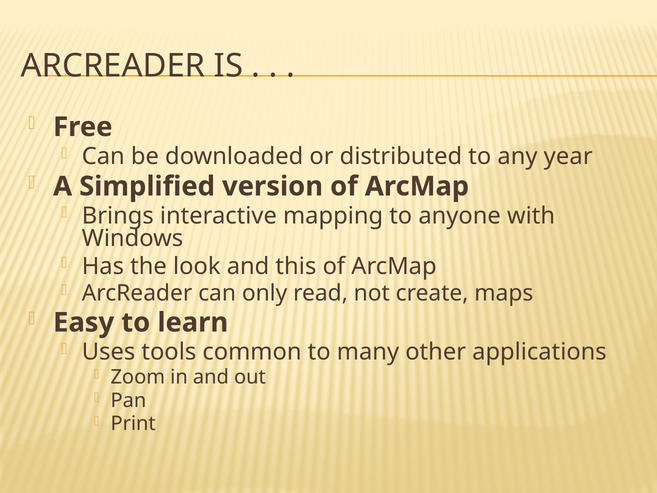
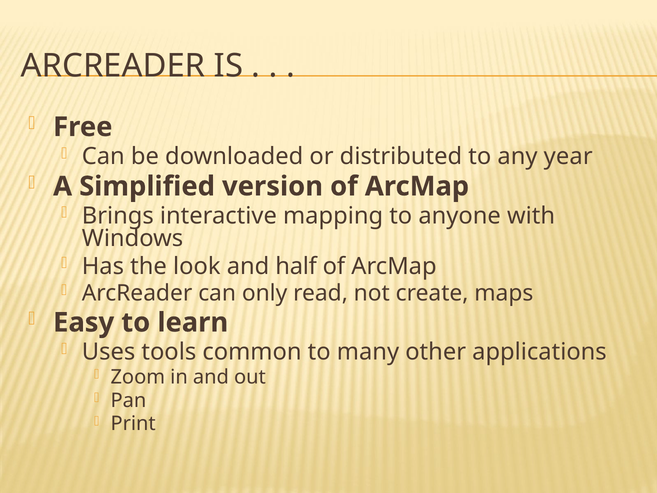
this: this -> half (296, 266)
